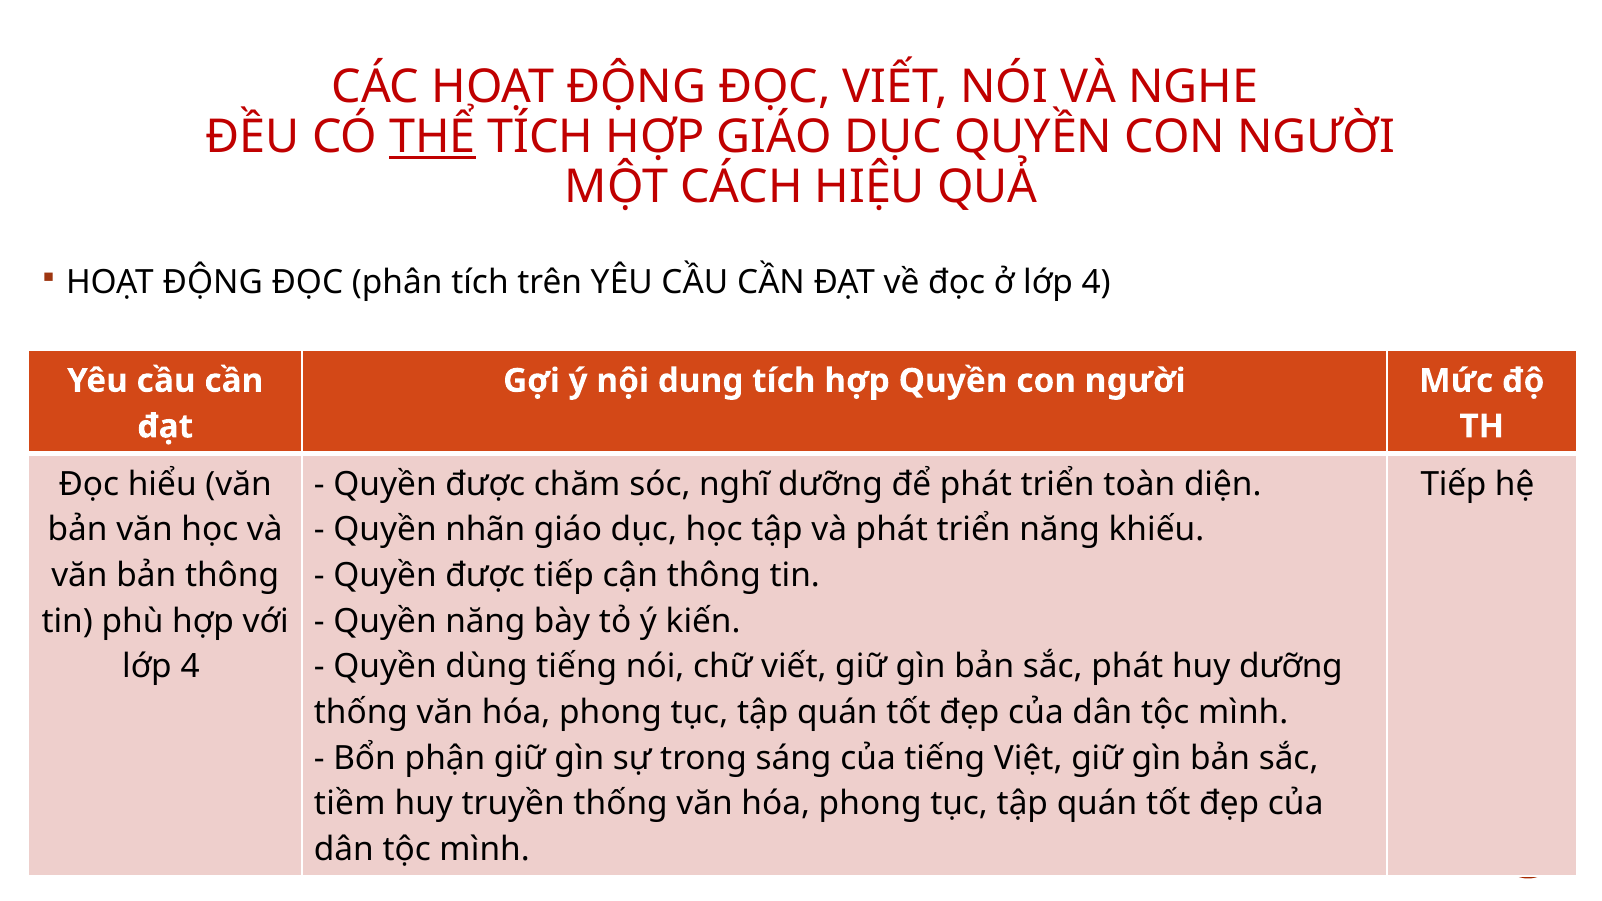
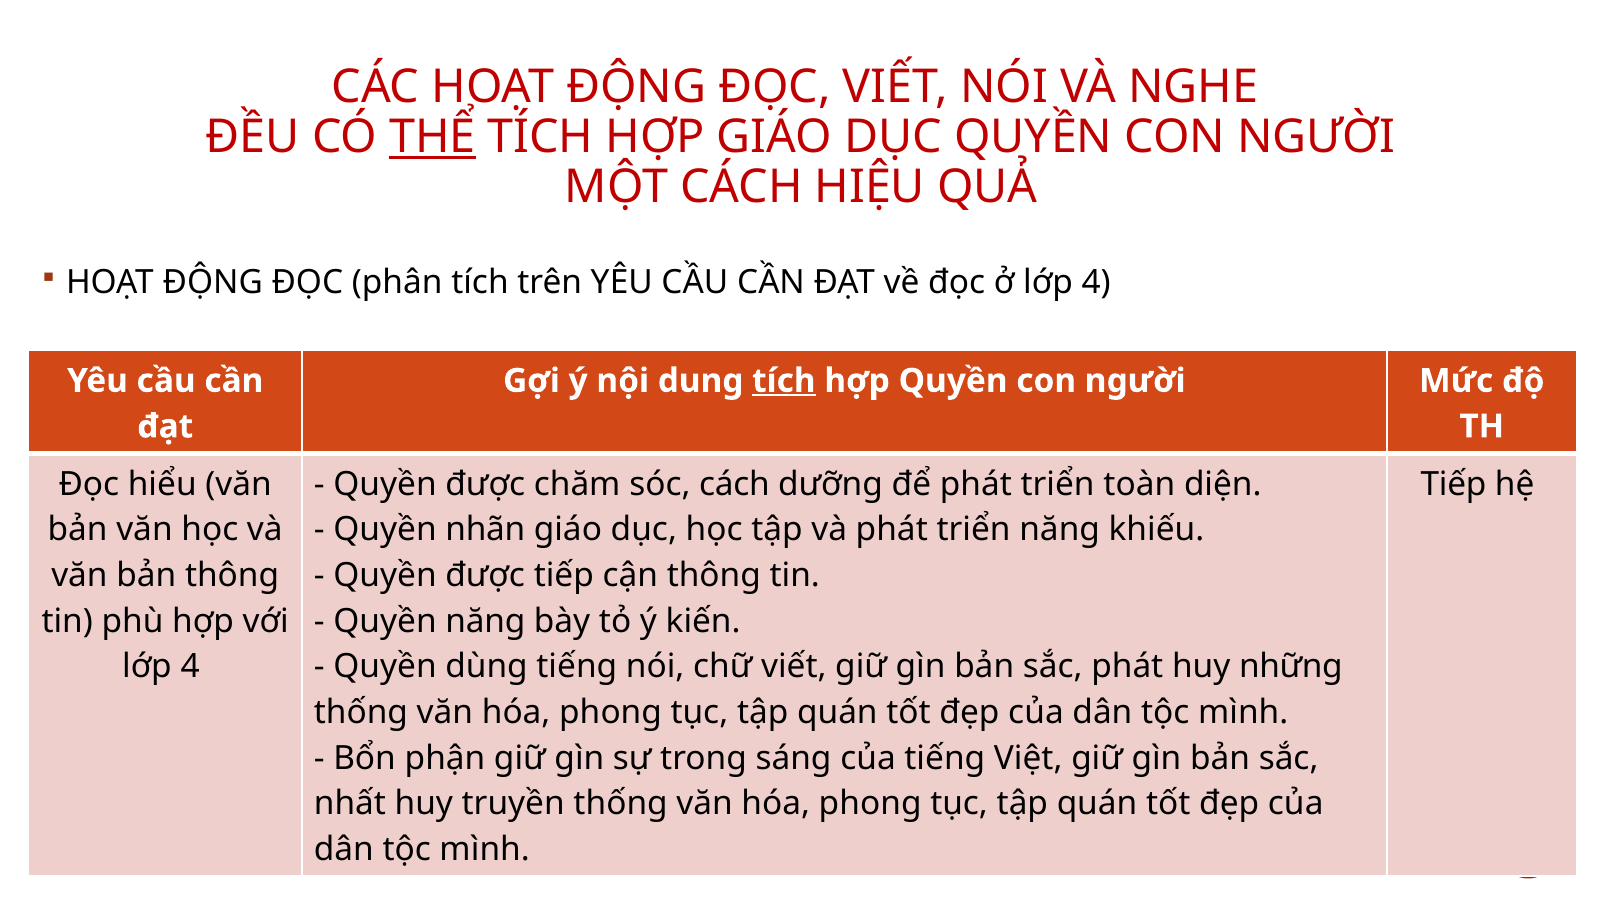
tích underline: none -> present (784, 381)
sóc nghĩ: nghĩ -> cách (734, 484)
huy dưỡng: dưỡng -> những (1291, 667)
tiềm: tiềm -> nhất (350, 804)
